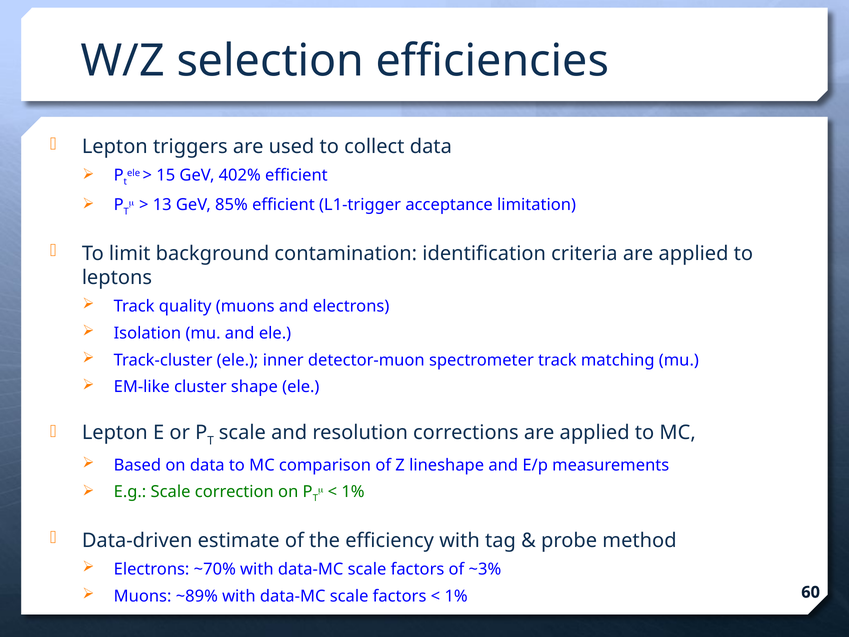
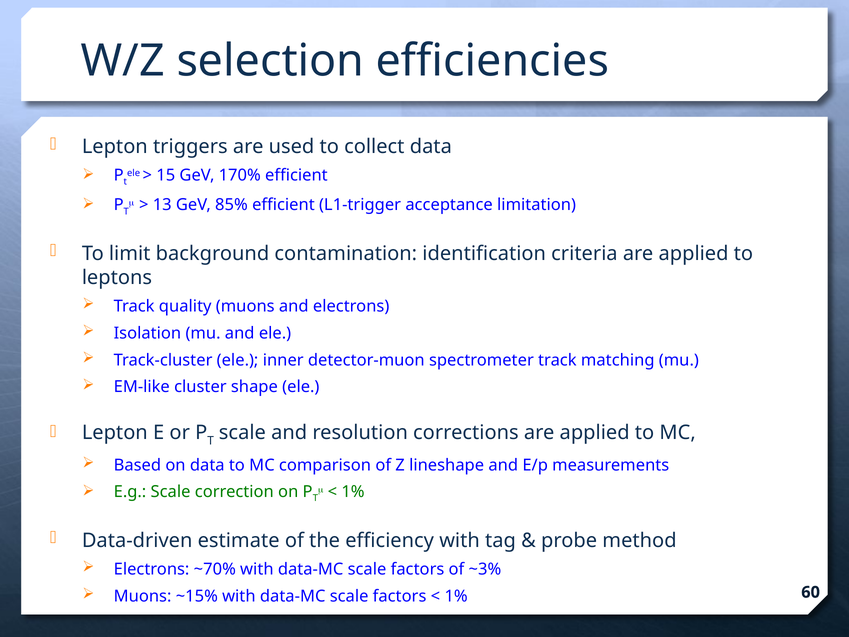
402%: 402% -> 170% (240, 175)
~89%: ~89% -> ~15% (197, 596)
